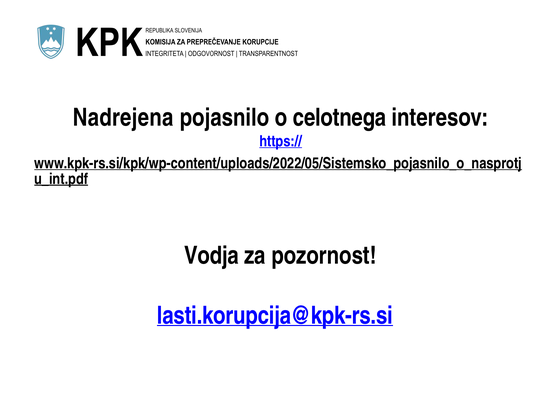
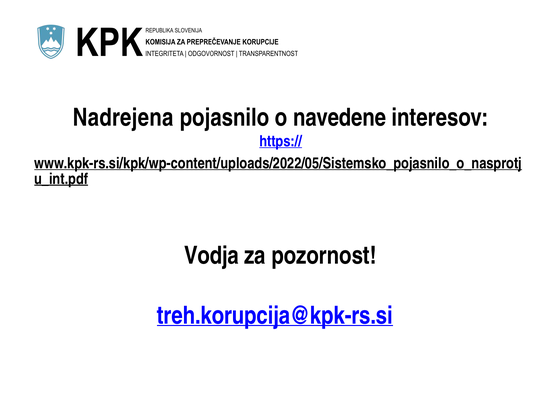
celotnega: celotnega -> navedene (340, 118)
lasti.korupcija@kpk-rs.si: lasti.korupcija@kpk-rs.si -> treh.korupcija@kpk-rs.si (275, 315)
